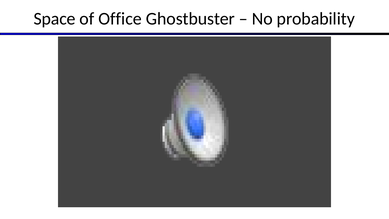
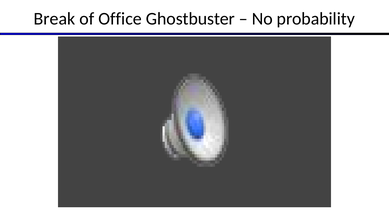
Space: Space -> Break (54, 19)
